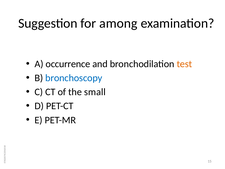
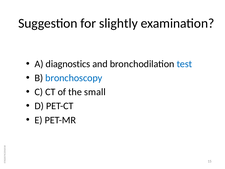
among: among -> slightly (118, 23)
occurrence: occurrence -> diagnostics (68, 64)
test colour: orange -> blue (184, 64)
